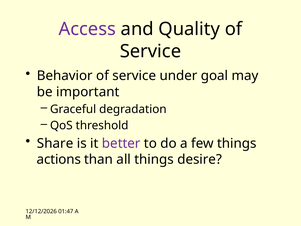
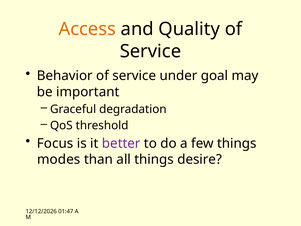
Access colour: purple -> orange (87, 29)
Share: Share -> Focus (55, 143)
actions: actions -> modes (59, 159)
